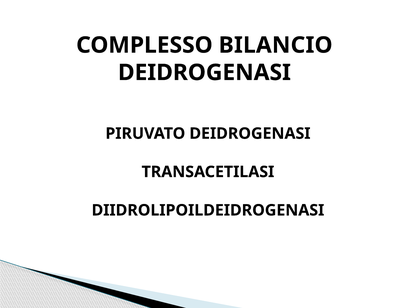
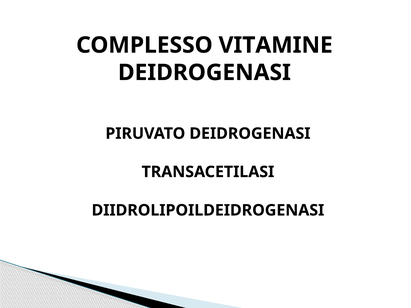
BILANCIO: BILANCIO -> VITAMINE (276, 45)
